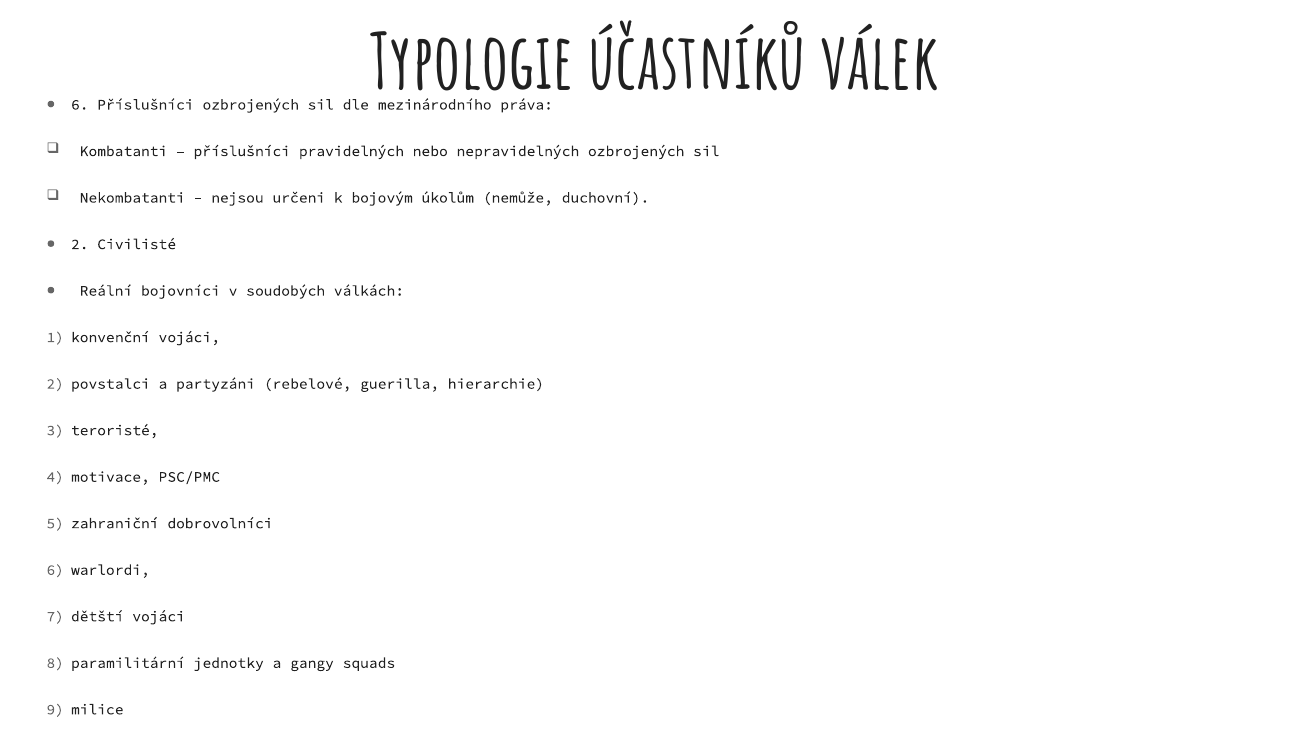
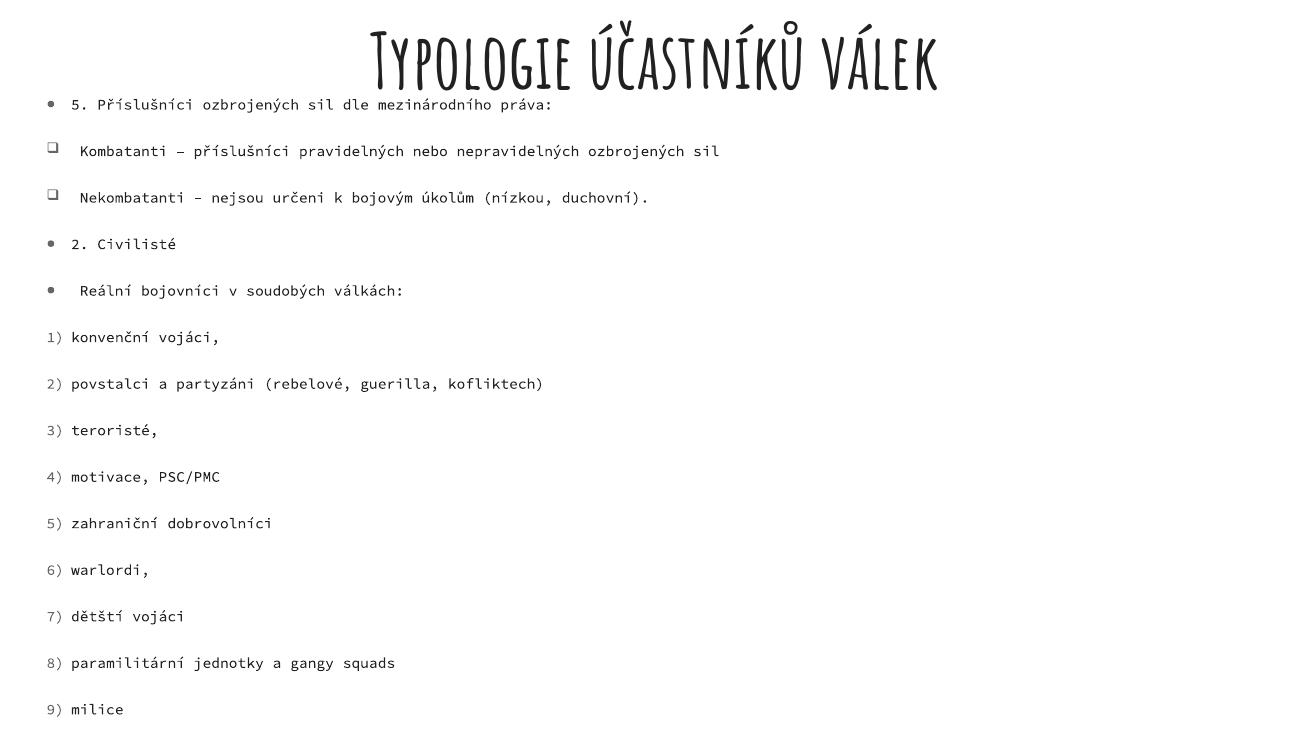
6: 6 -> 5 (80, 105)
nemůže: nemůže -> nízkou (518, 198)
hierarchie: hierarchie -> kofliktech (496, 384)
